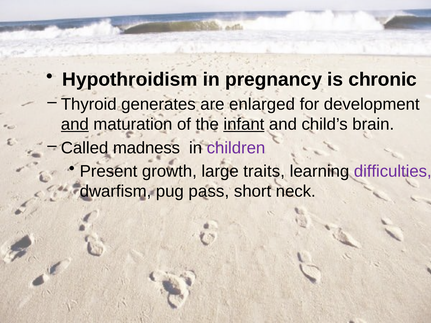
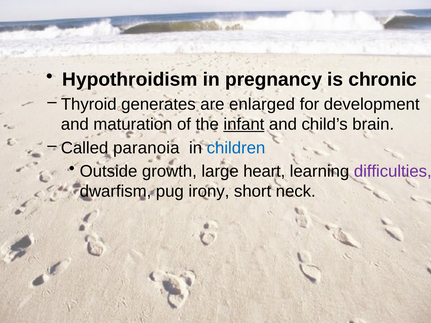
and underline: present -> none (75, 125)
madness: madness -> paranoia (146, 148)
children colour: purple -> blue (236, 148)
Present: Present -> Outside (109, 171)
traits: traits -> heart (264, 171)
pass: pass -> irony (209, 192)
